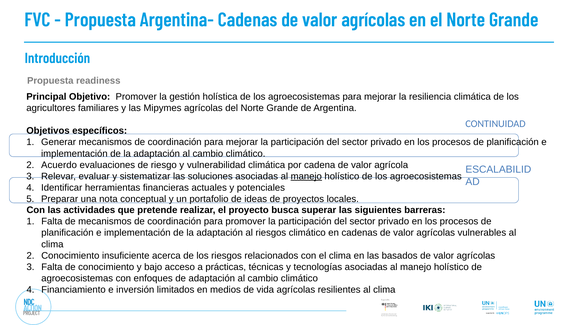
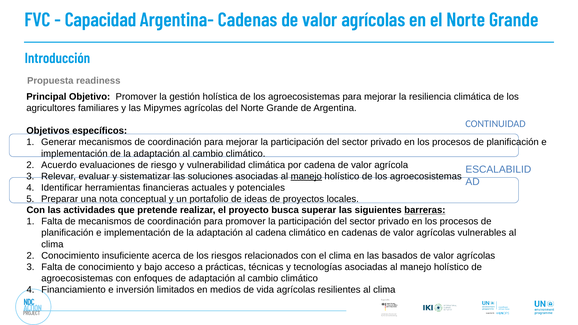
Propuesta: Propuesta -> Capacidad (101, 20)
barreras underline: none -> present (425, 210)
al riesgos: riesgos -> cadena (271, 233)
